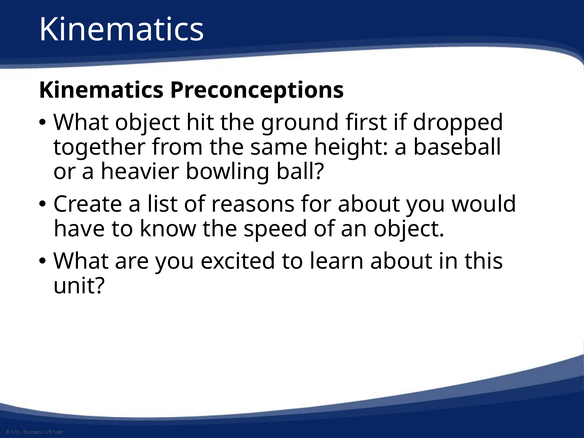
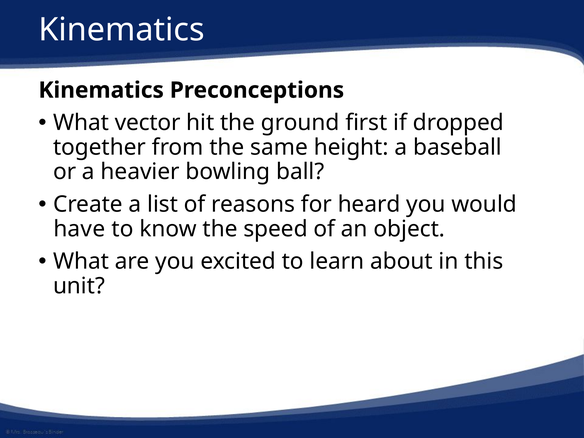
What object: object -> vector (148, 123)
for about: about -> heard (369, 204)
